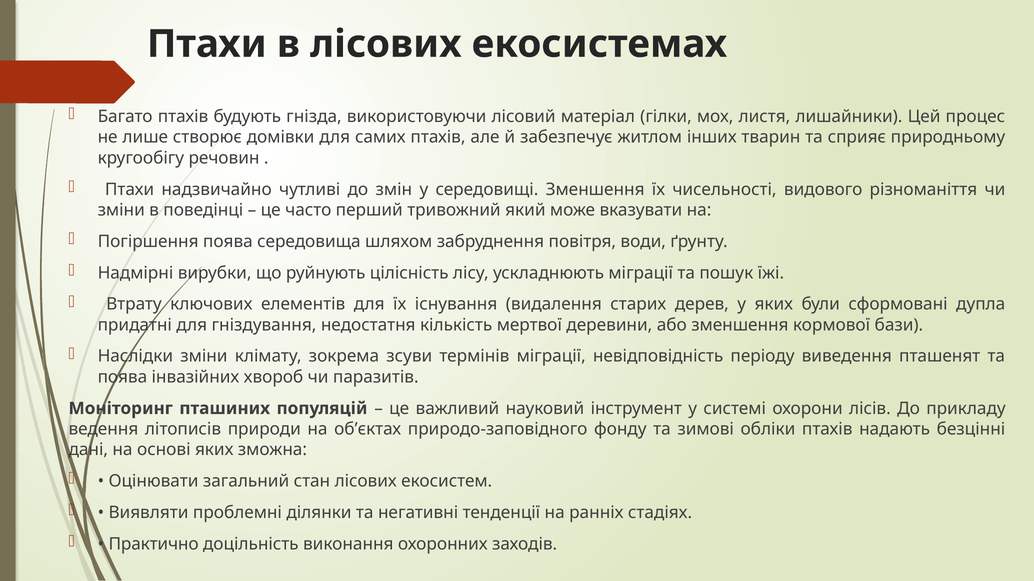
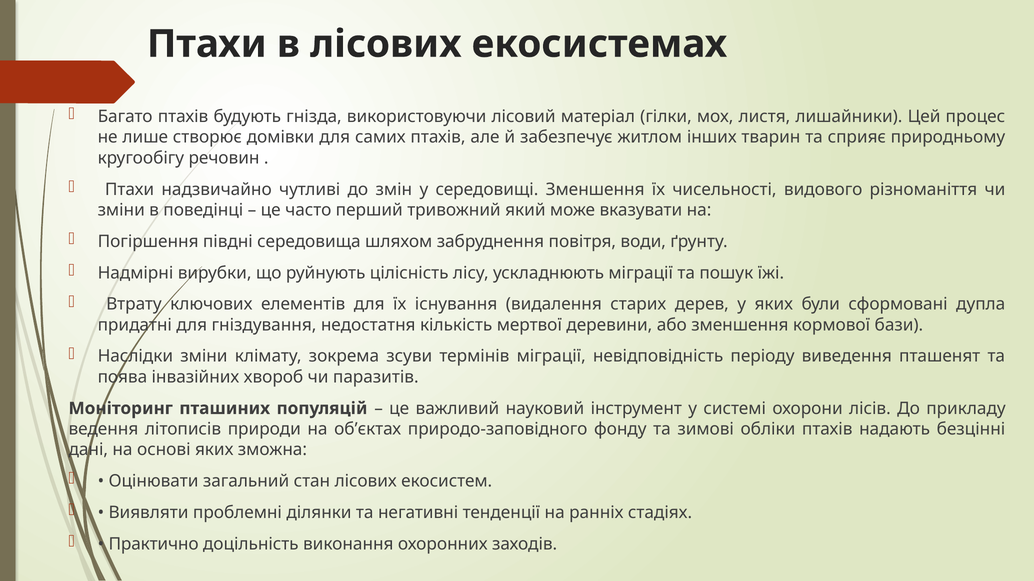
Погіршення поява: поява -> півдні (228, 242)
